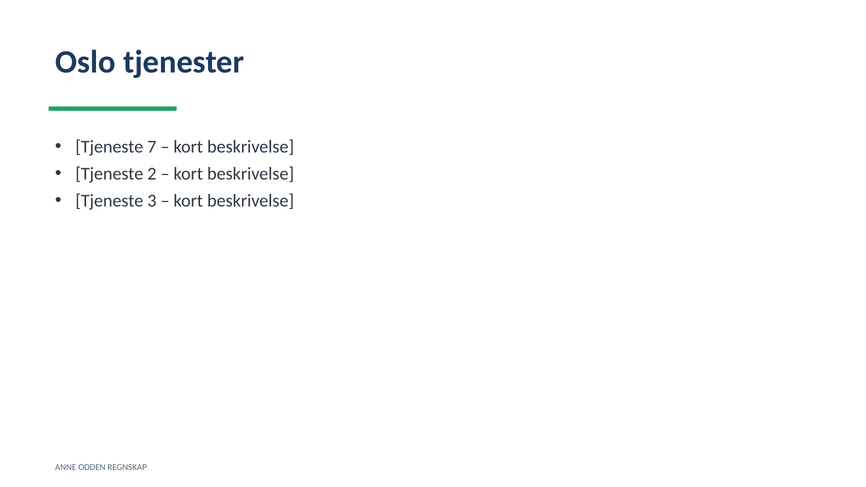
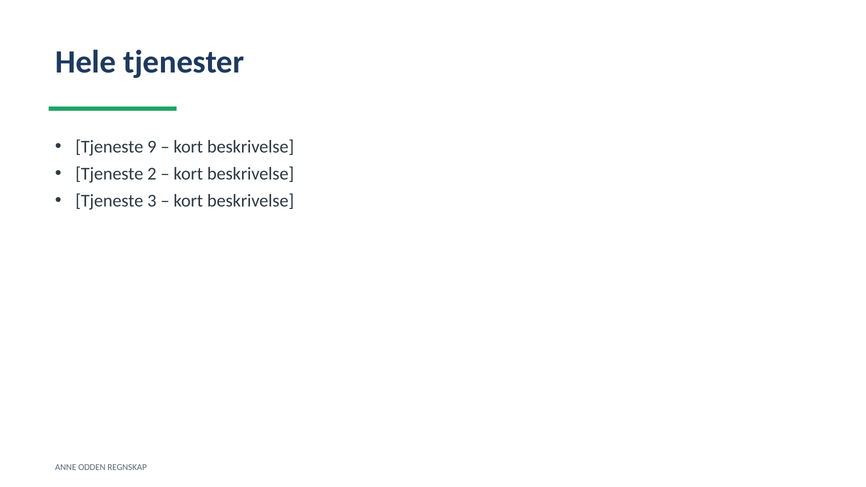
Oslo: Oslo -> Hele (86, 62)
7: 7 -> 9 (152, 147)
